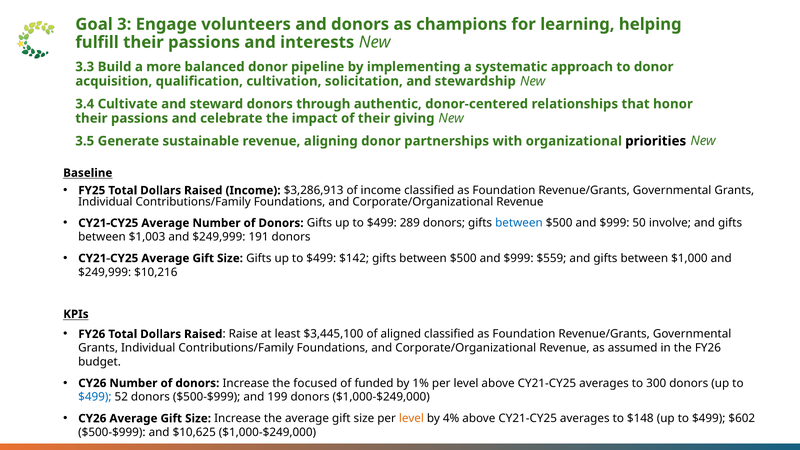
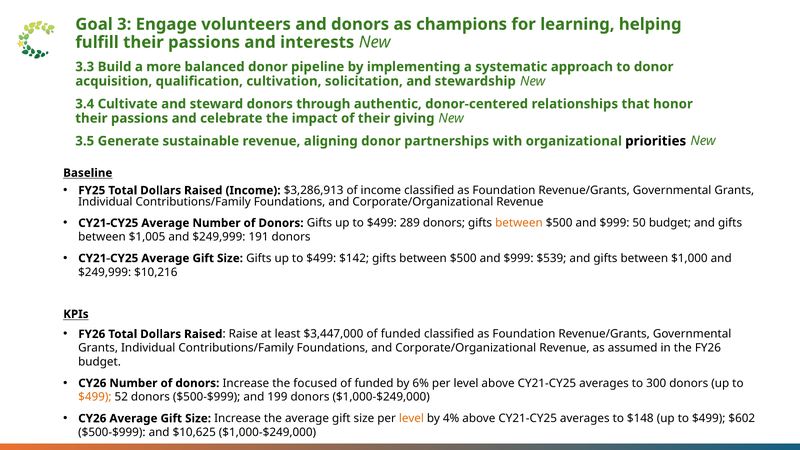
between colour: blue -> orange (519, 223)
50 involve: involve -> budget (670, 223)
$1,003: $1,003 -> $1,005 (147, 237)
$559: $559 -> $539 (551, 258)
$3,445,100: $3,445,100 -> $3,447,000 (333, 334)
aligned: aligned -> funded (401, 334)
1%: 1% -> 6% (421, 383)
$499 colour: blue -> orange (95, 397)
